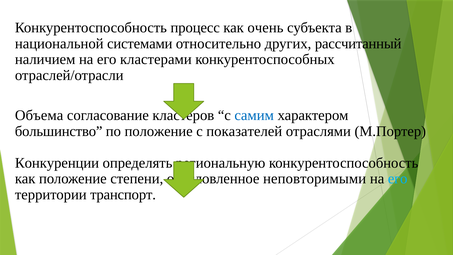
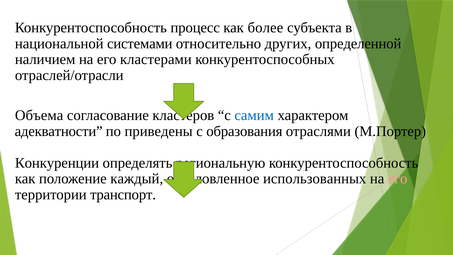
очень: очень -> более (265, 28)
рассчитанный: рассчитанный -> определенной (358, 44)
большинство: большинство -> адекватности (59, 131)
по положение: положение -> приведены (159, 131)
показателей: показателей -> образования (244, 131)
степени: степени -> каждый (137, 179)
неповторимыми: неповторимыми -> использованных (315, 179)
его colour: light blue -> pink (398, 179)
